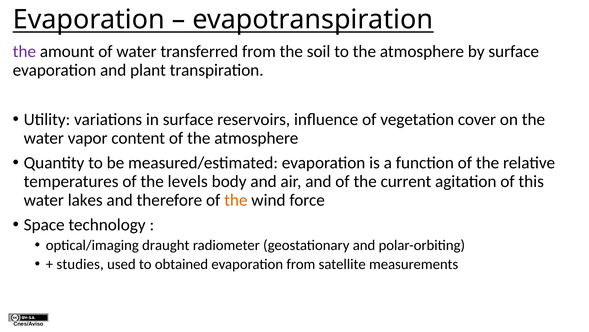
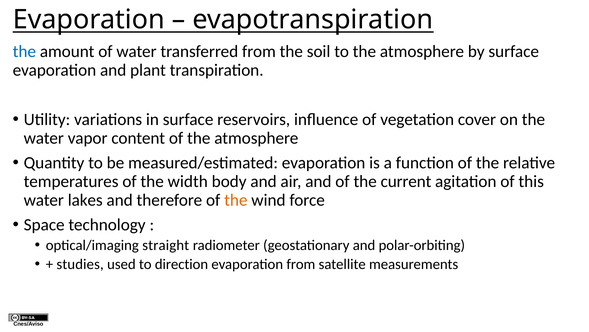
the colour: purple -> blue (24, 51)
levels: levels -> width (188, 181)
draught: draught -> straight (166, 245)
obtained: obtained -> direction (181, 264)
